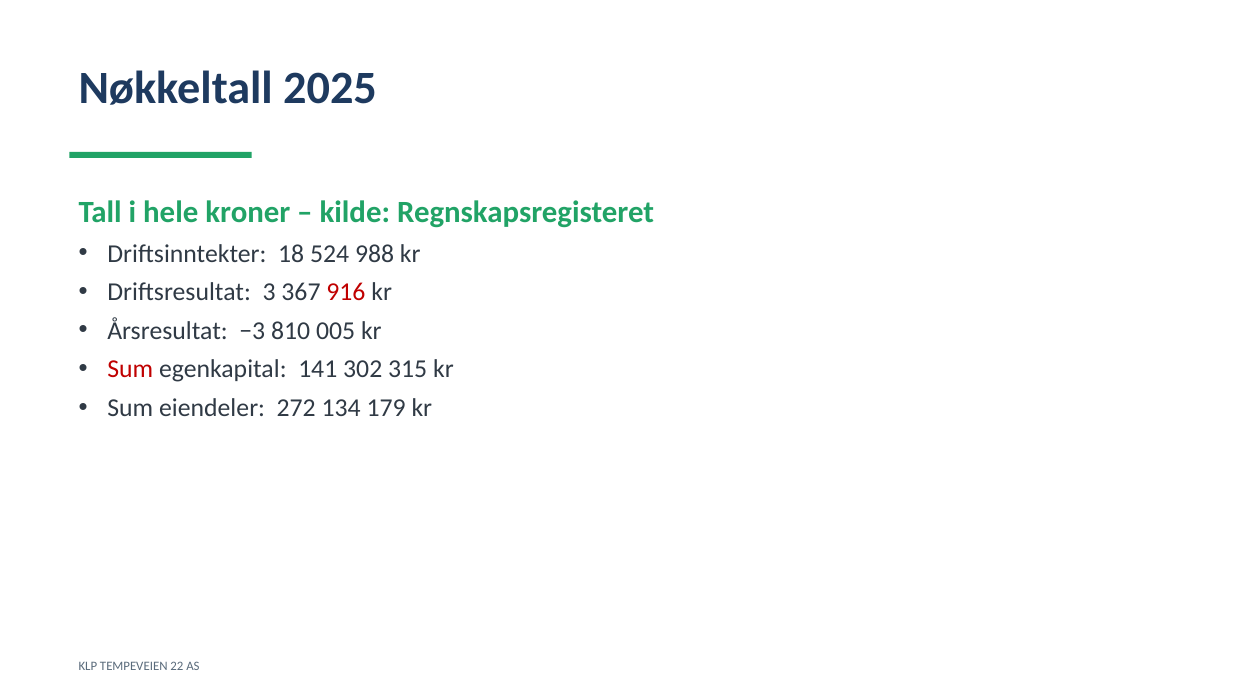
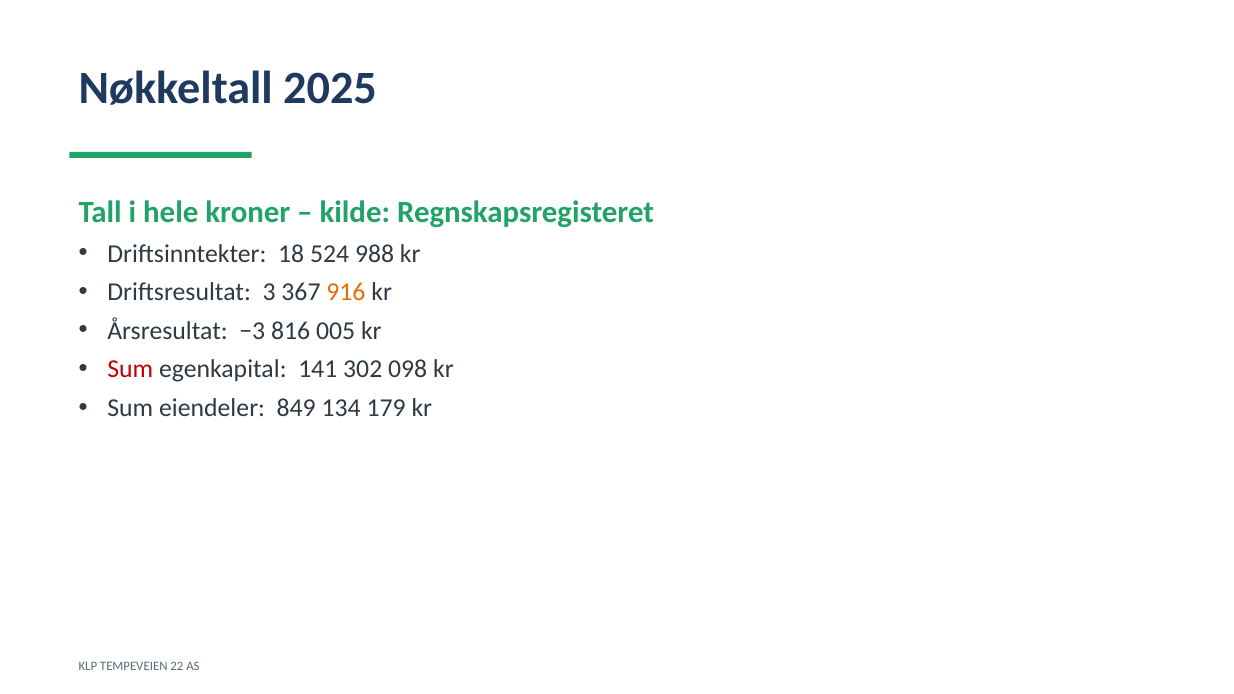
916 colour: red -> orange (346, 292)
810: 810 -> 816 (291, 331)
315: 315 -> 098 (408, 370)
272: 272 -> 849 (296, 408)
